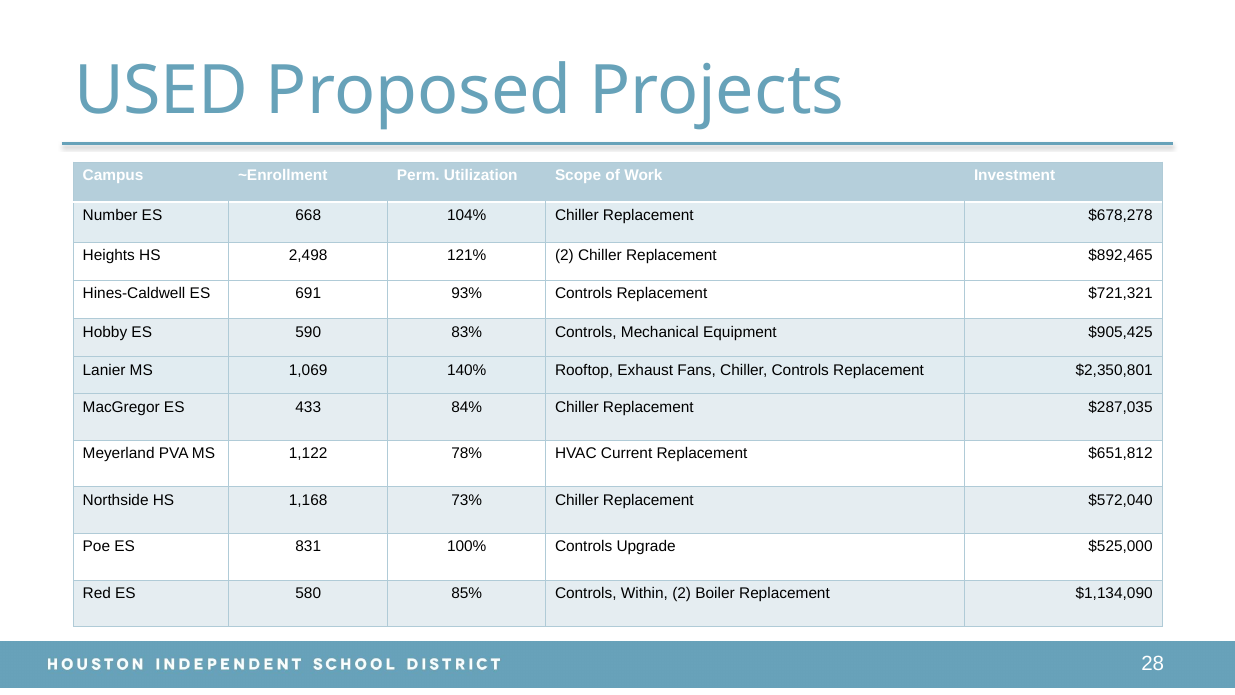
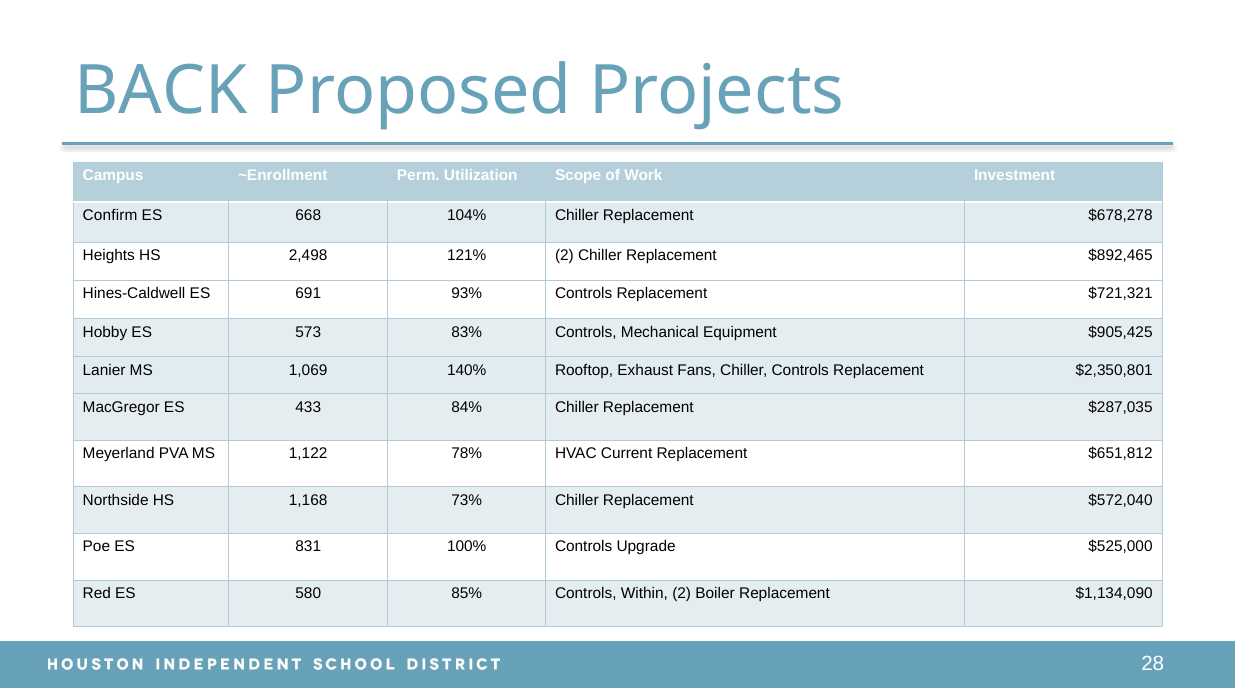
USED: USED -> BACK (161, 90)
Number: Number -> Confirm (110, 216)
590: 590 -> 573 (308, 332)
